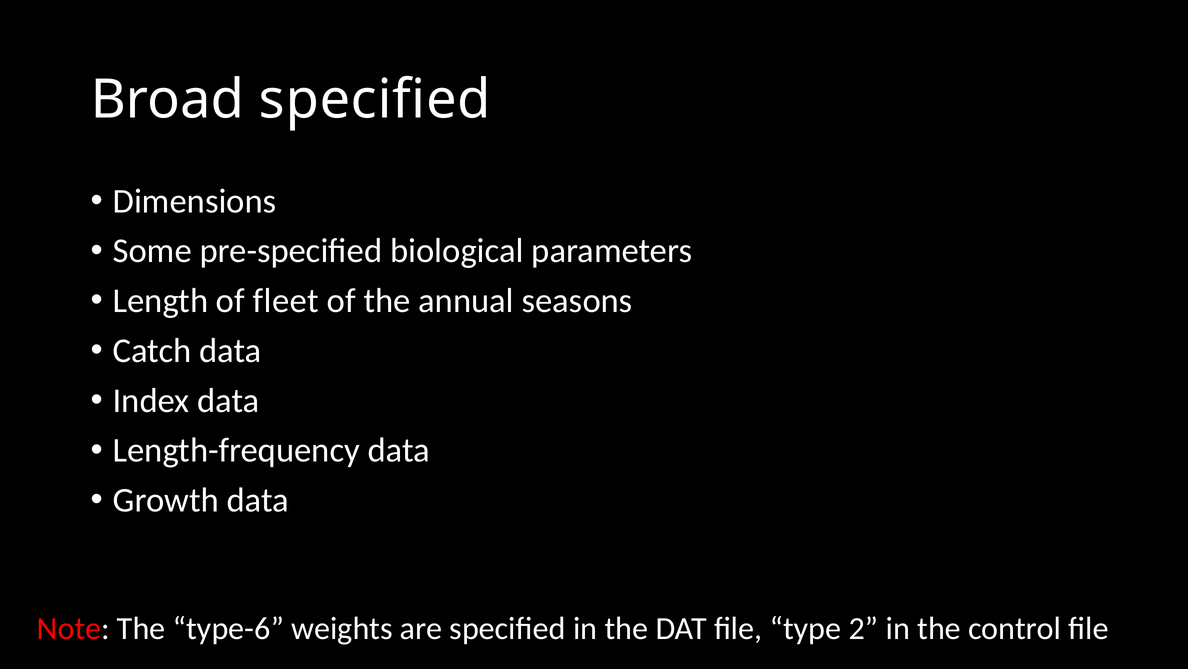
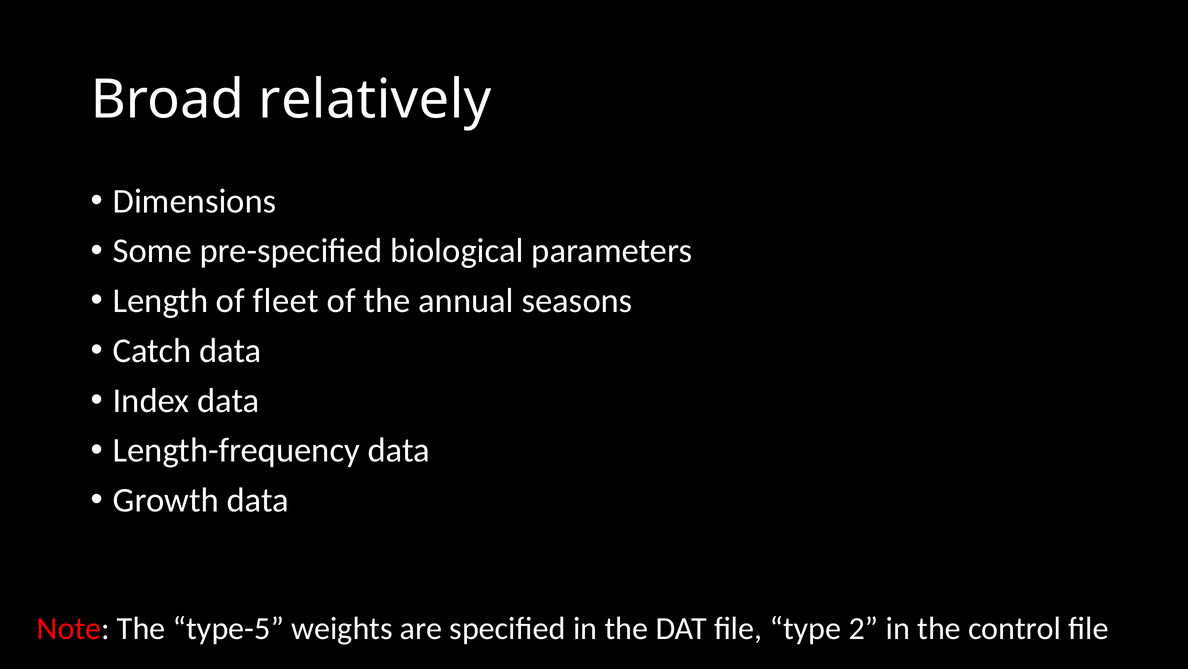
Broad specified: specified -> relatively (375, 100)
type-6: type-6 -> type-5 (228, 628)
